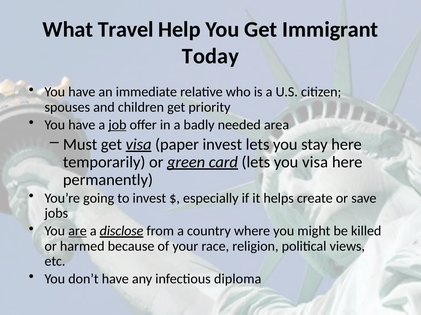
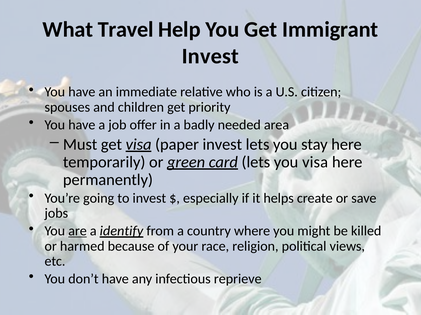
Today: Today -> Invest (210, 56)
job underline: present -> none (117, 125)
disclose: disclose -> identify (121, 232)
diploma: diploma -> reprieve (238, 279)
